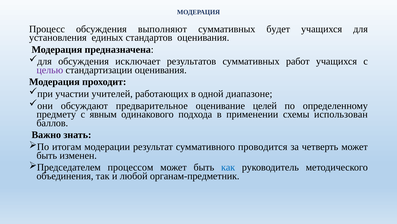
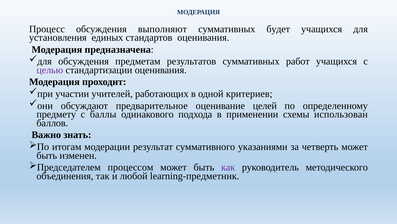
исключает: исключает -> предметам (138, 61)
диапазоне: диапазоне -> критериев (249, 94)
явным: явным -> баллы (103, 114)
проводится: проводится -> указаниями (263, 146)
как colour: blue -> purple (228, 167)
органам-предметник: органам-предметник -> learning-предметник (195, 175)
